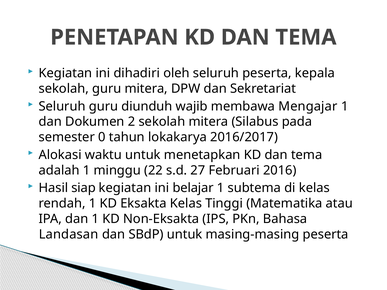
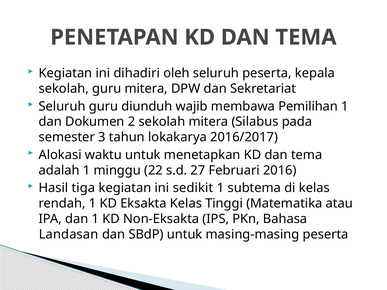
Mengajar: Mengajar -> Pemilihan (308, 106)
0: 0 -> 3 (102, 137)
siap: siap -> tiga (83, 188)
belajar: belajar -> sedikit (193, 188)
